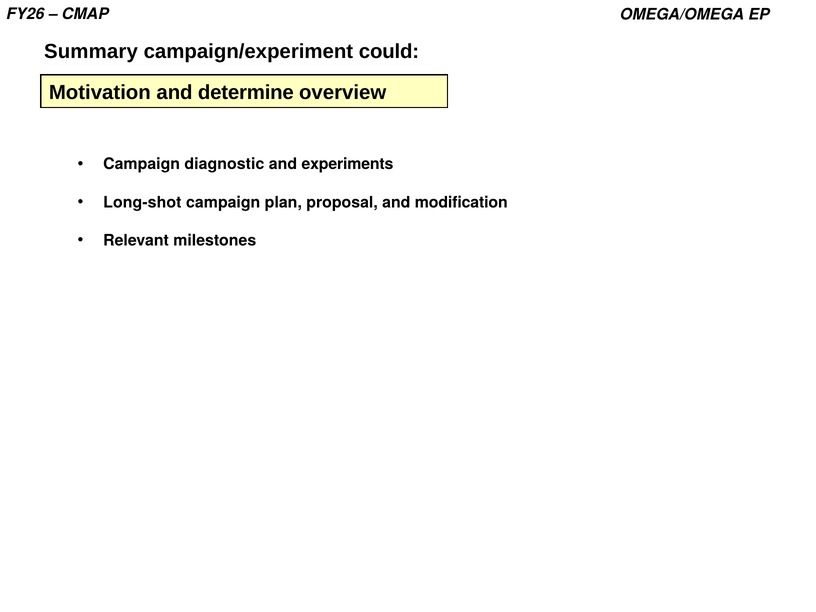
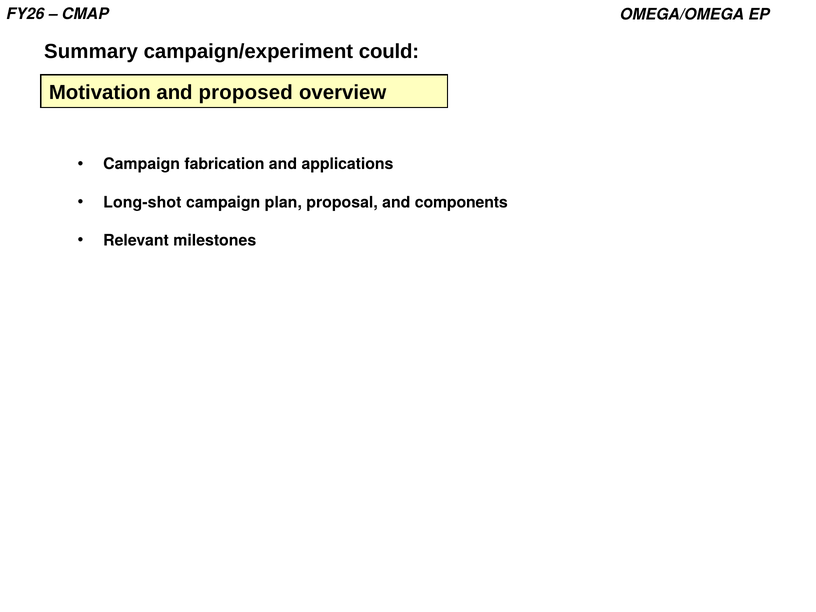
determine: determine -> proposed (246, 93)
diagnostic: diagnostic -> fabrication (224, 164)
experiments: experiments -> applications (347, 164)
modification: modification -> components (461, 202)
